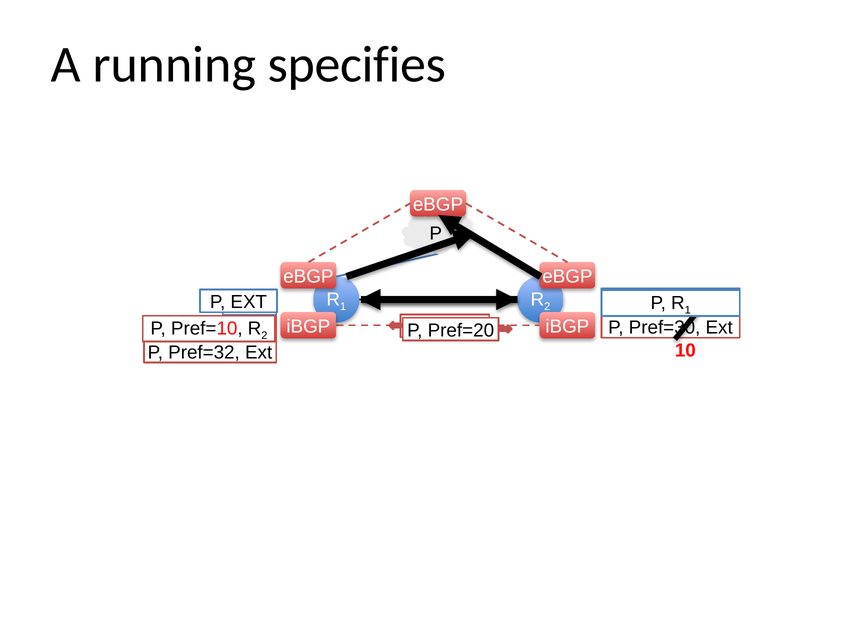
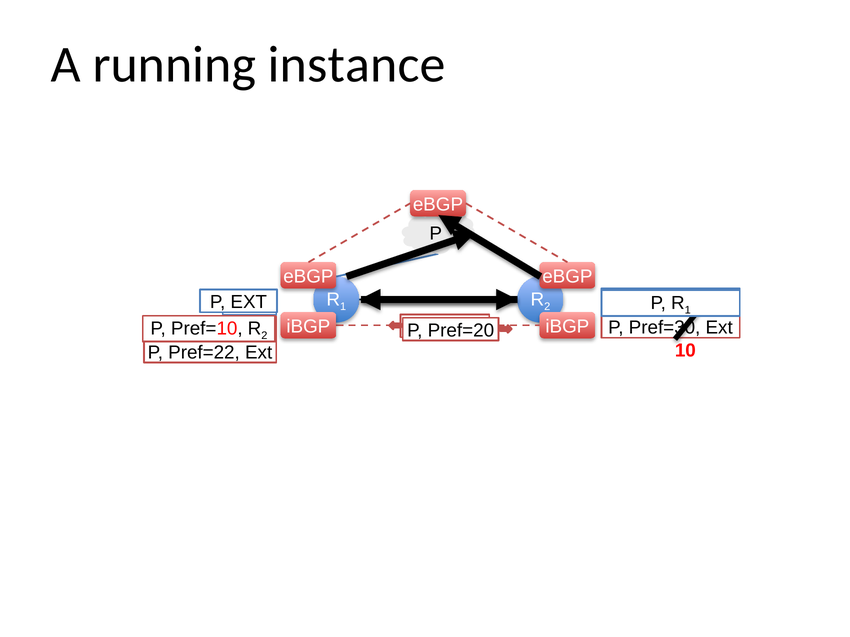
specifies: specifies -> instance (357, 65)
Pref=32: Pref=32 -> Pref=22 (204, 353)
